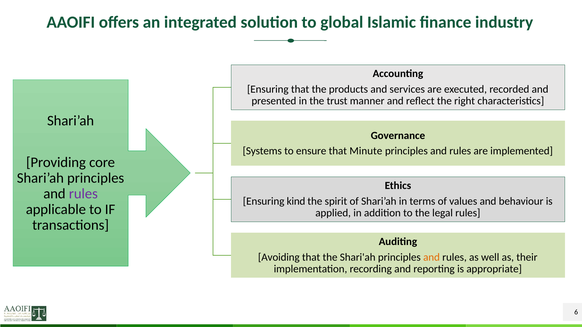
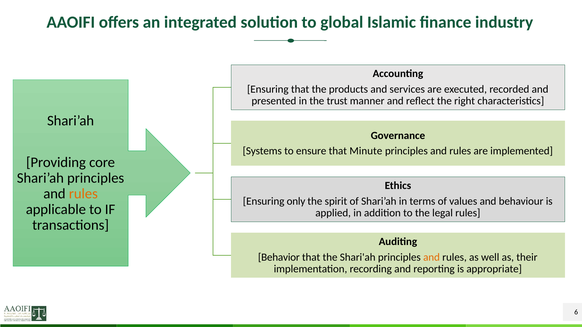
rules colour: purple -> orange (83, 194)
kind: kind -> only (296, 201)
Avoiding: Avoiding -> Behavior (279, 257)
